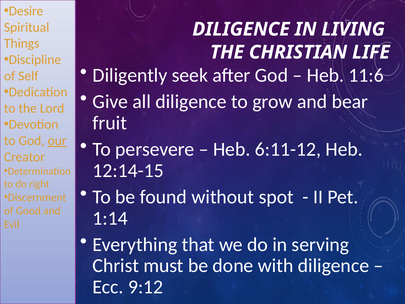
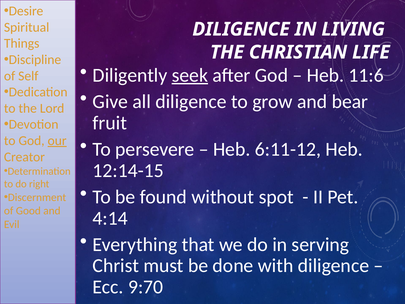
seek underline: none -> present (190, 75)
1:14: 1:14 -> 4:14 (110, 218)
9:12: 9:12 -> 9:70 (146, 287)
